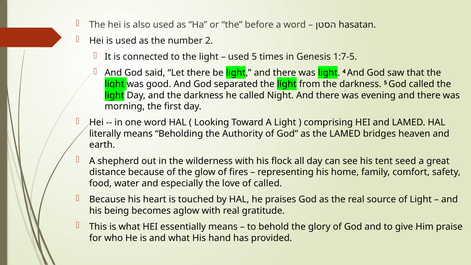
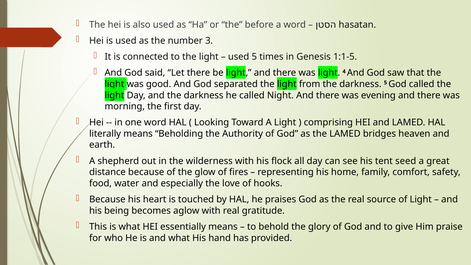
2: 2 -> 3 (209, 41)
1:7-5: 1:7-5 -> 1:1-5 (345, 57)
of called: called -> hooks (268, 183)
